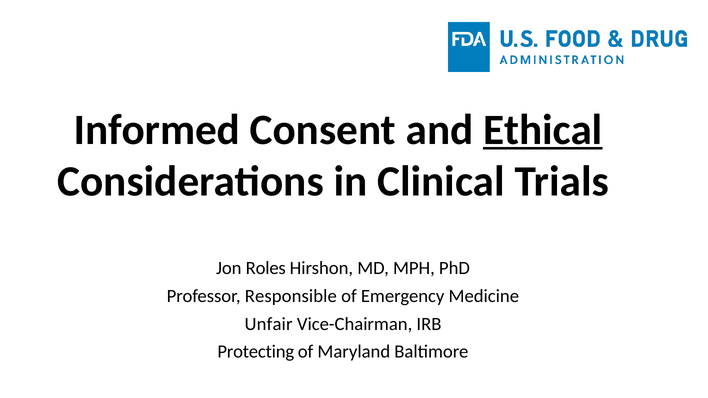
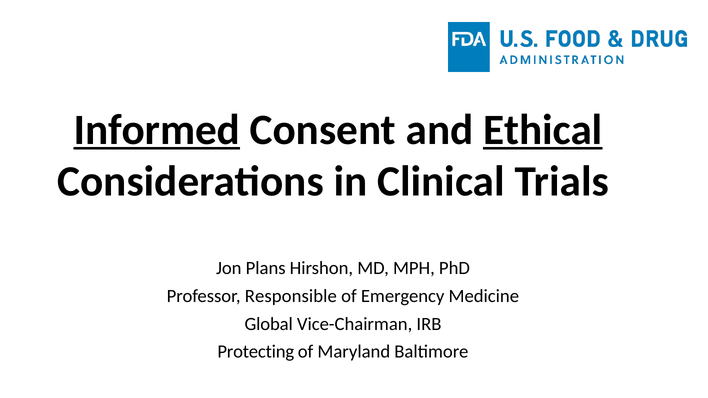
Informed underline: none -> present (157, 130)
Roles: Roles -> Plans (266, 268)
Unfair: Unfair -> Global (269, 324)
